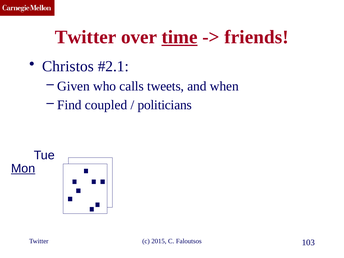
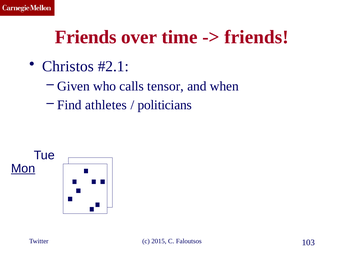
Twitter: Twitter -> Friends (86, 37)
time underline: present -> none (180, 37)
tweets: tweets -> tensor (166, 86)
coupled: coupled -> athletes (106, 105)
